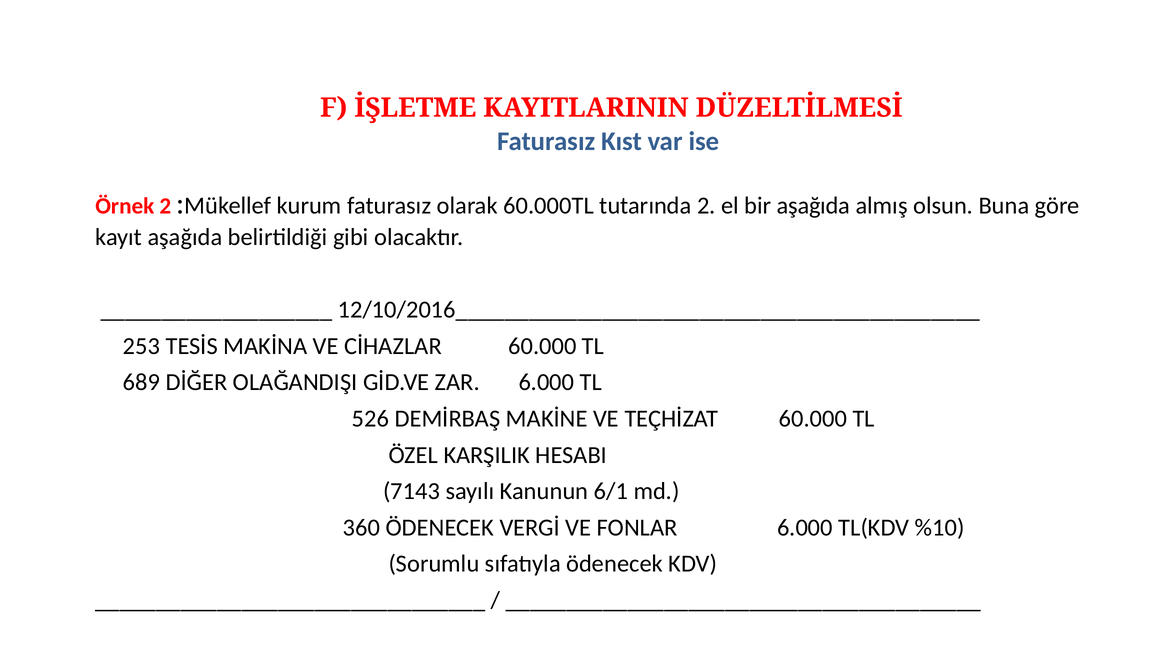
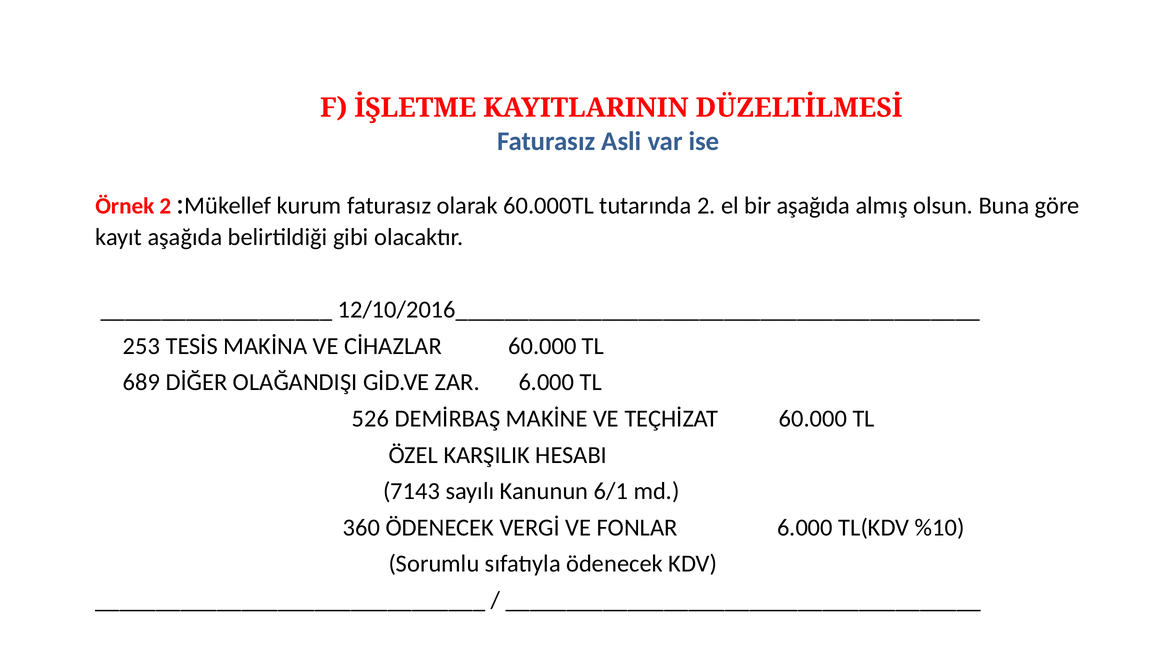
Kıst: Kıst -> Asli (621, 141)
